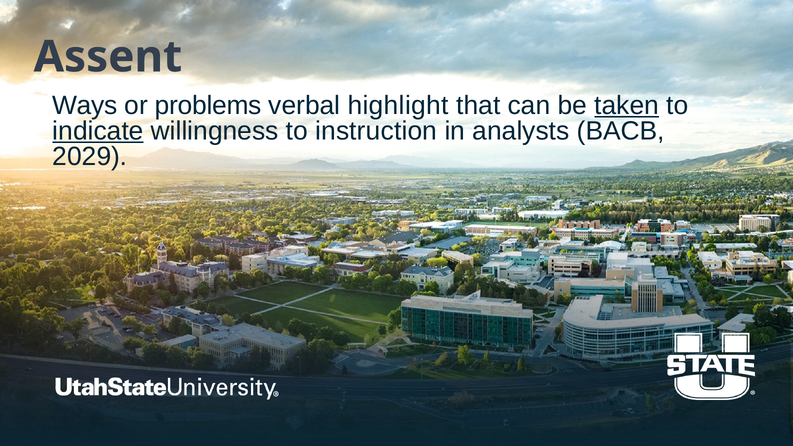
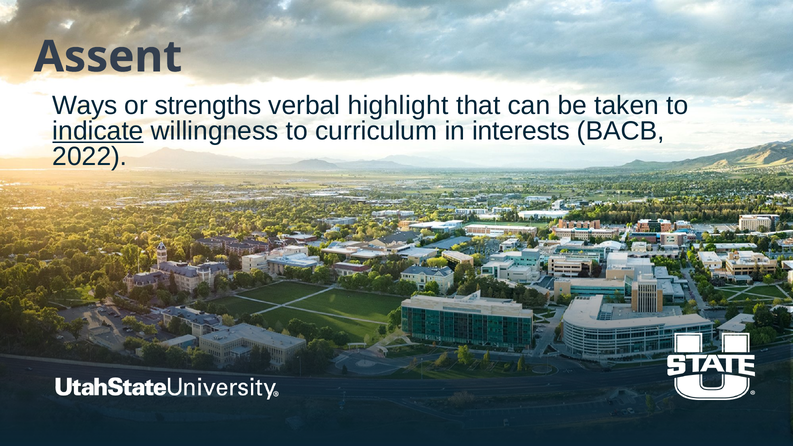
problems: problems -> strengths (208, 106)
taken underline: present -> none (627, 106)
instruction: instruction -> curriculum (376, 131)
analysts: analysts -> interests (521, 131)
2029: 2029 -> 2022 (90, 156)
